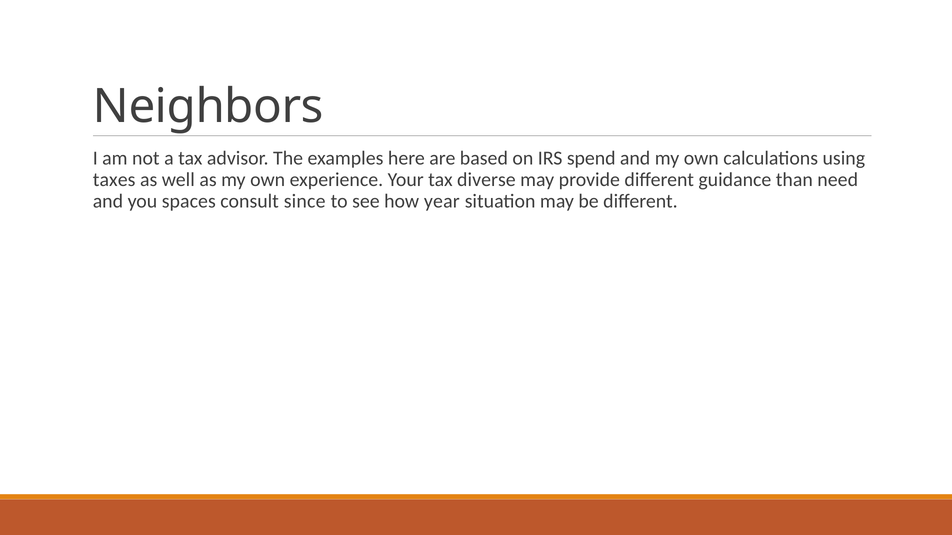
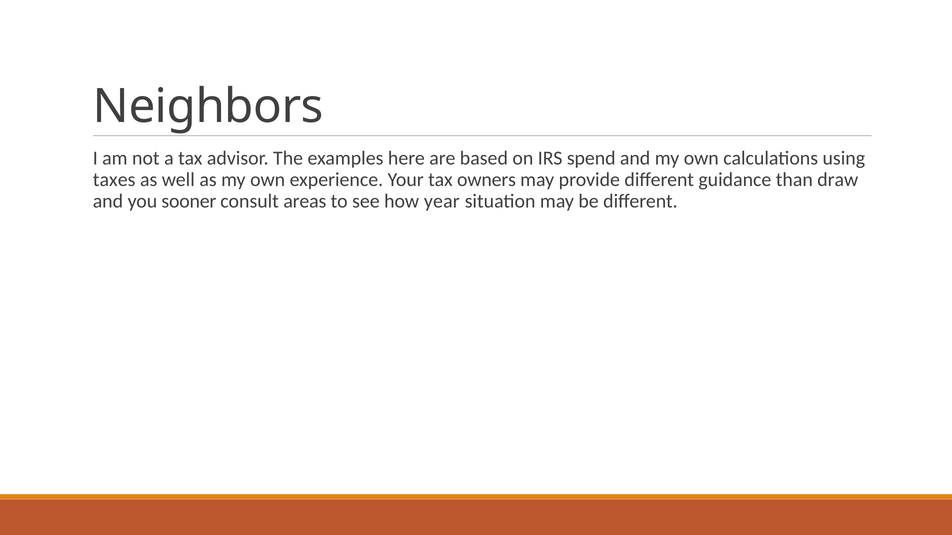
diverse: diverse -> owners (486, 180)
need: need -> draw (838, 180)
spaces: spaces -> sooner (189, 201)
since: since -> areas (305, 201)
